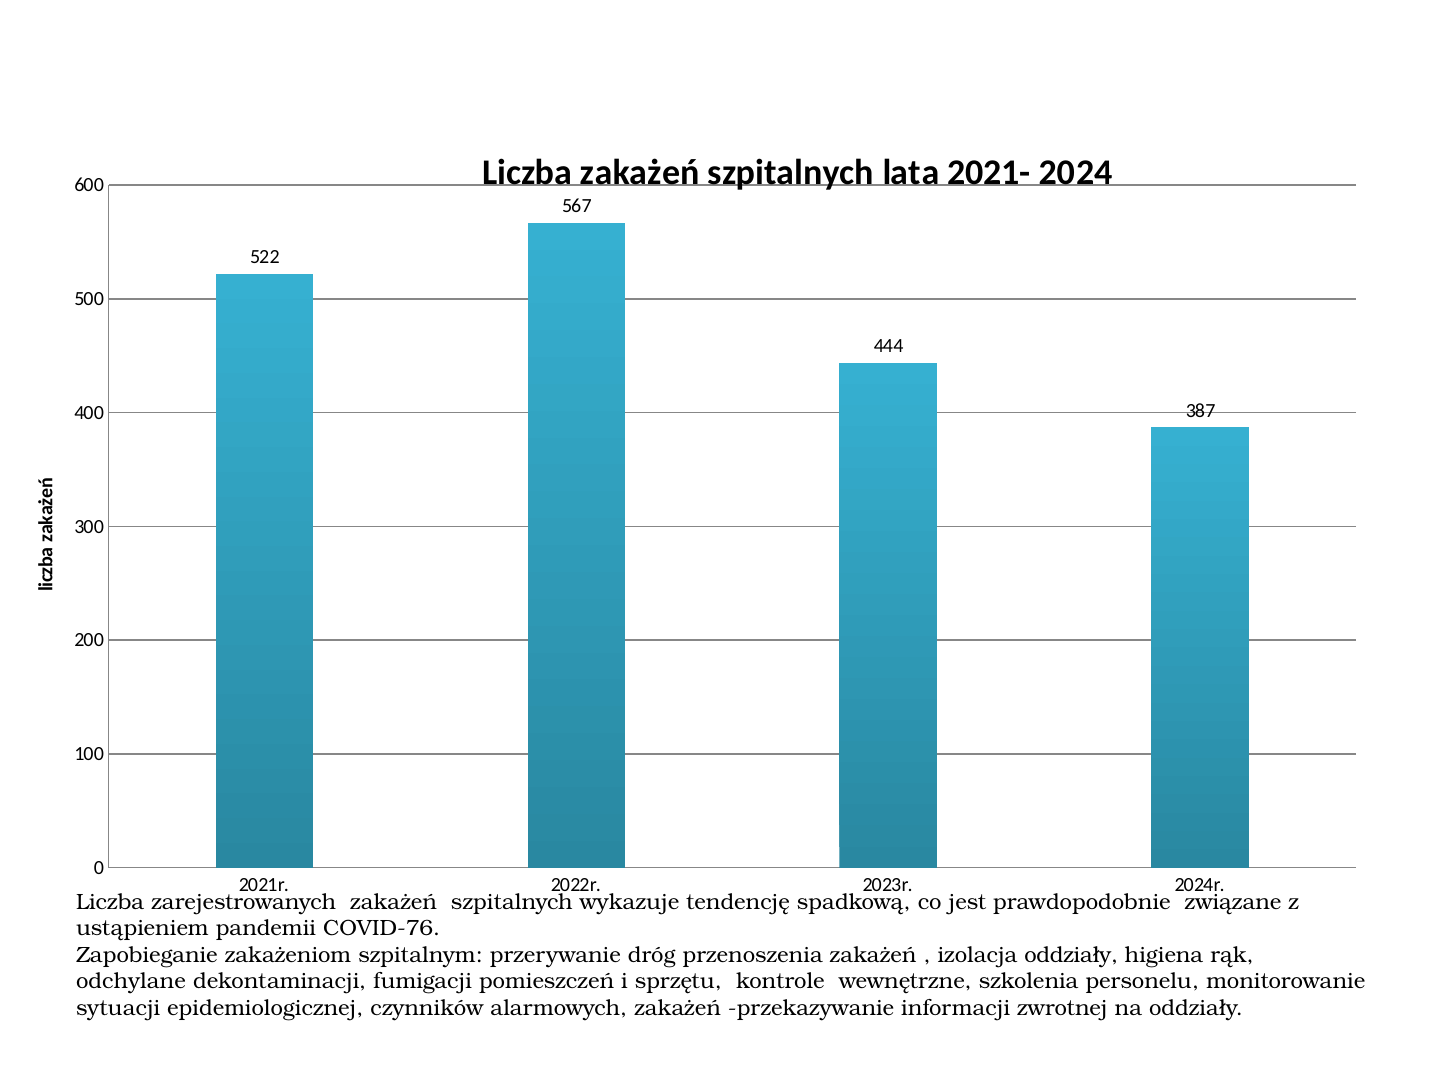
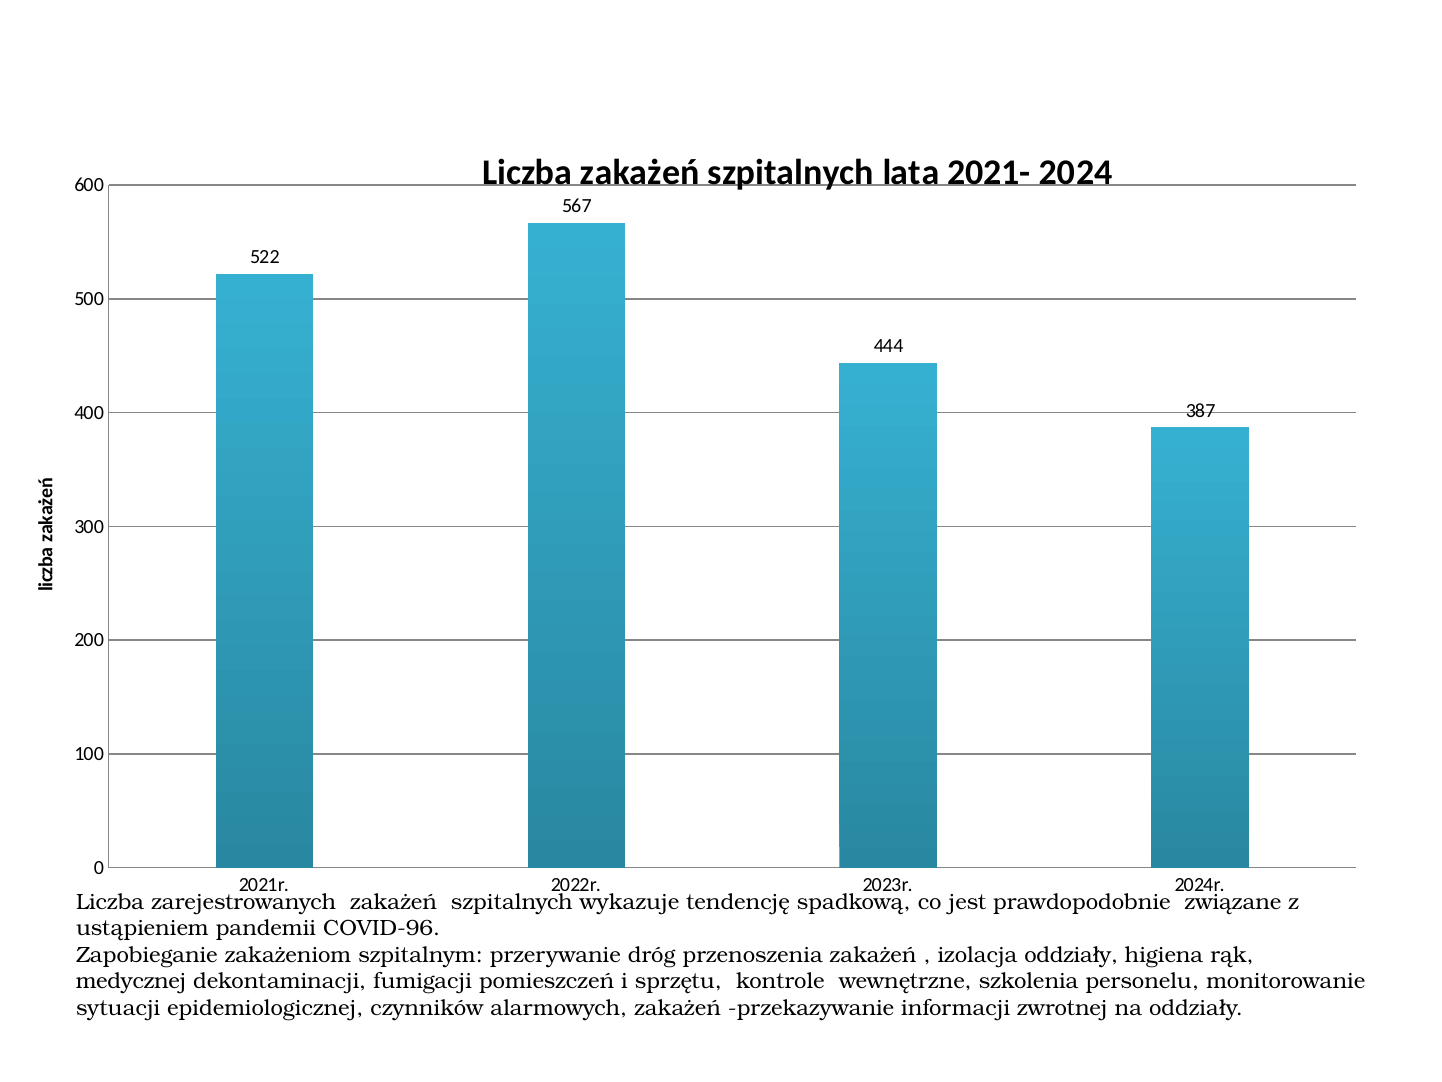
COVID-76: COVID-76 -> COVID-96 (382, 928)
odchylane: odchylane -> medycznej (131, 981)
